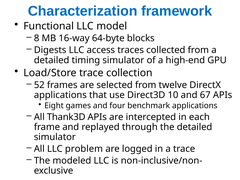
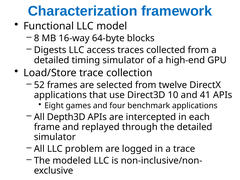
67: 67 -> 41 (205, 95)
Thank3D: Thank3D -> Depth3D (66, 117)
